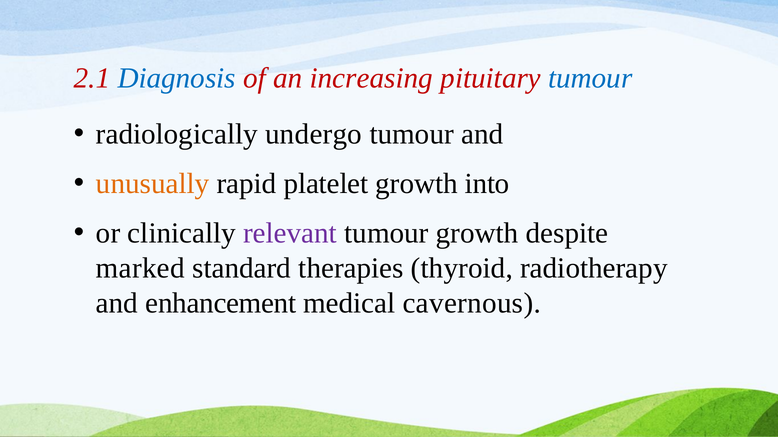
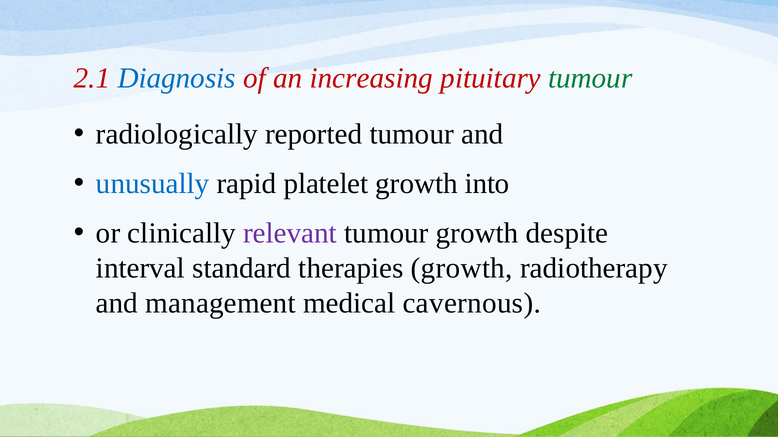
tumour colour: blue -> green (590, 78)
undergo: undergo -> reported (314, 134)
unusually colour: orange -> blue (153, 184)
marked: marked -> interval (140, 268)
therapies thyroid: thyroid -> growth (462, 268)
enhancement: enhancement -> management (221, 304)
